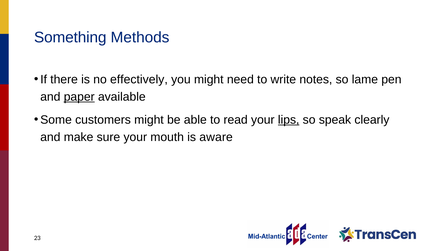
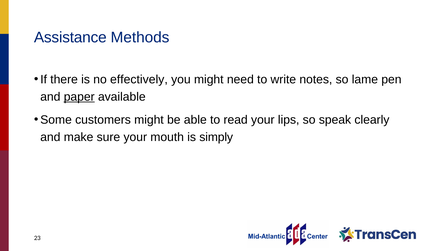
Something: Something -> Assistance (70, 38)
lips underline: present -> none (289, 120)
aware: aware -> simply (216, 137)
